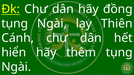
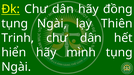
Cánh: Cánh -> Trinh (18, 38)
thêm: thêm -> mình (81, 53)
